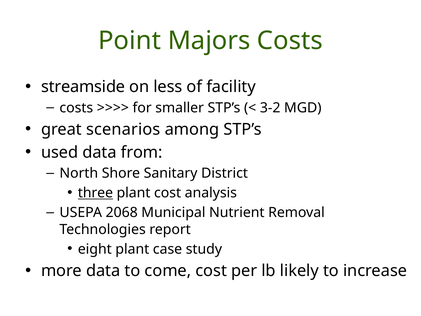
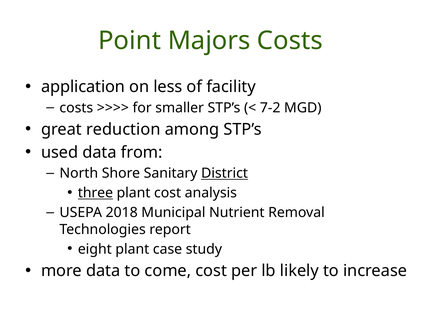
streamside: streamside -> application (83, 87)
3-2: 3-2 -> 7-2 (270, 108)
scenarios: scenarios -> reduction (123, 129)
District underline: none -> present (225, 173)
2068: 2068 -> 2018 (122, 212)
